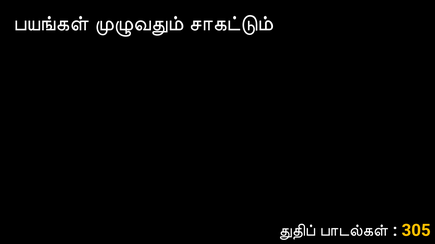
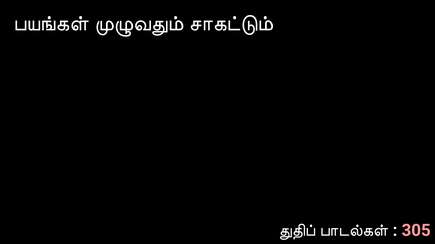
305 colour: yellow -> pink (416, 231)
